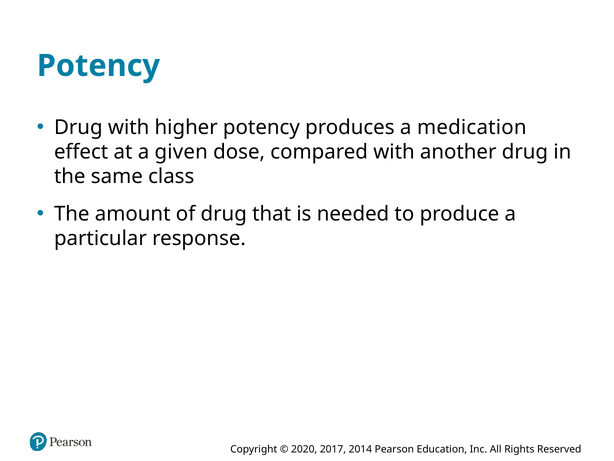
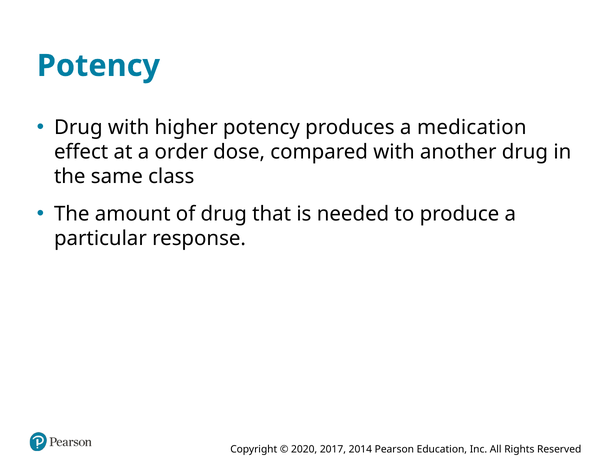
given: given -> order (181, 152)
